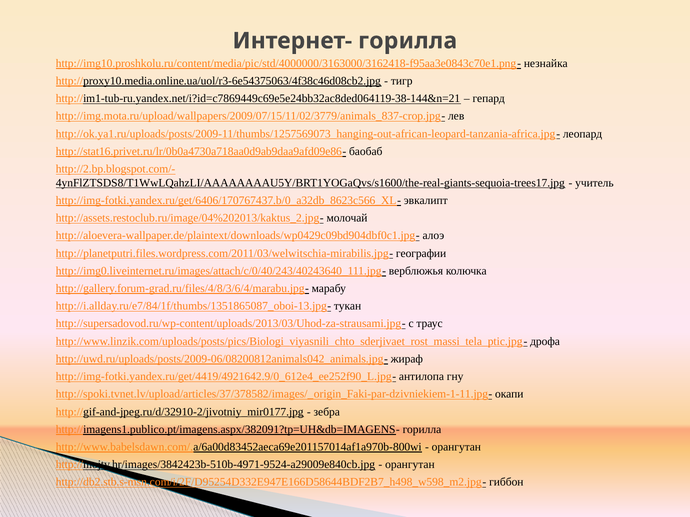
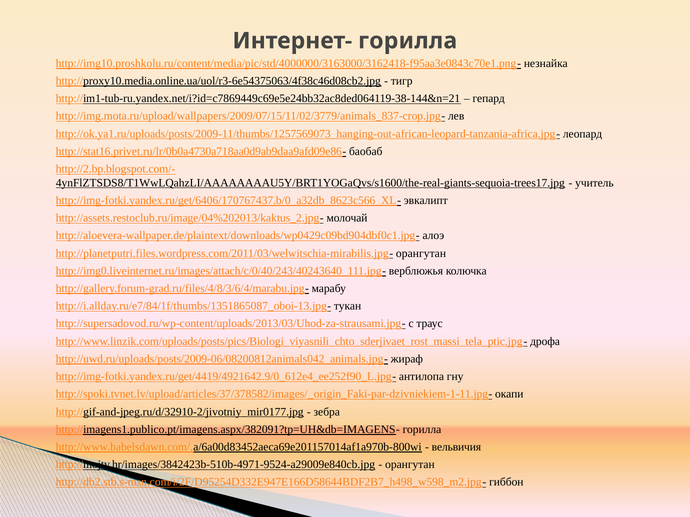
http://planetputri.files.wordpress.com/2011/03/welwitschia-mirabilis.jpg- географии: географии -> орангутан (421, 253)
орангутан: орангутан -> вельвичия (456, 447)
